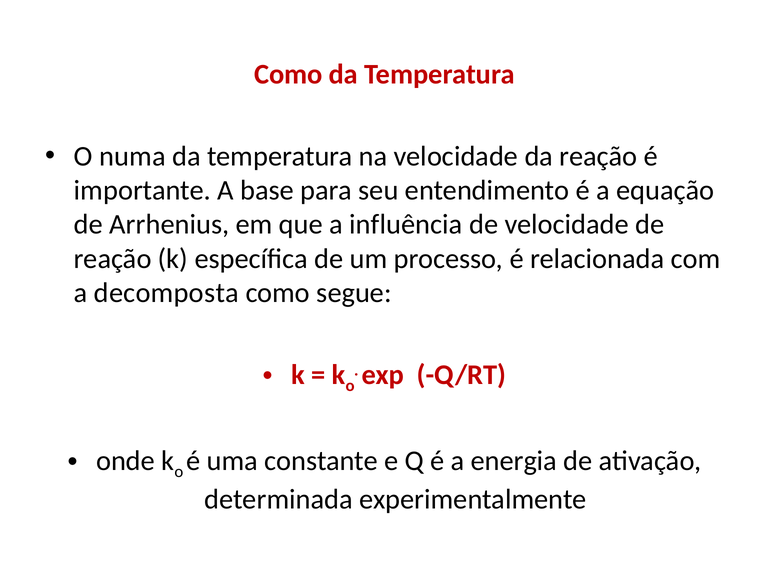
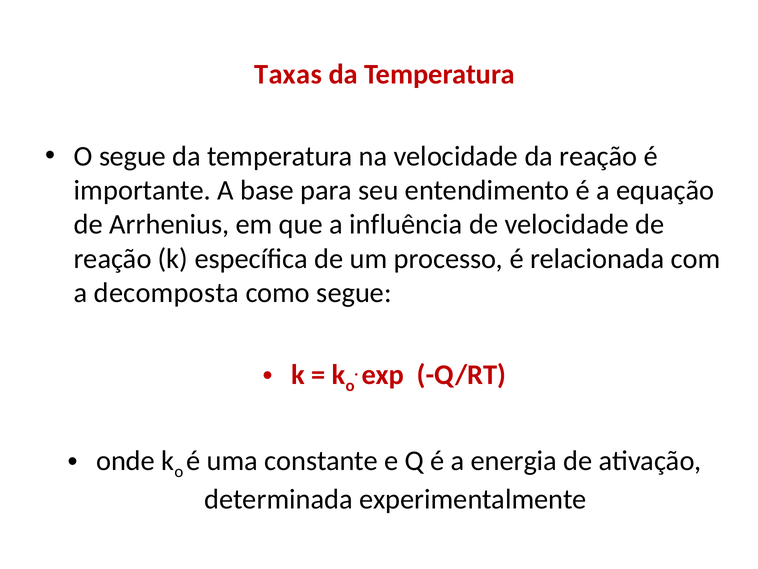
Como: Como -> Taxas (288, 74)
O numa: numa -> segue (133, 156)
